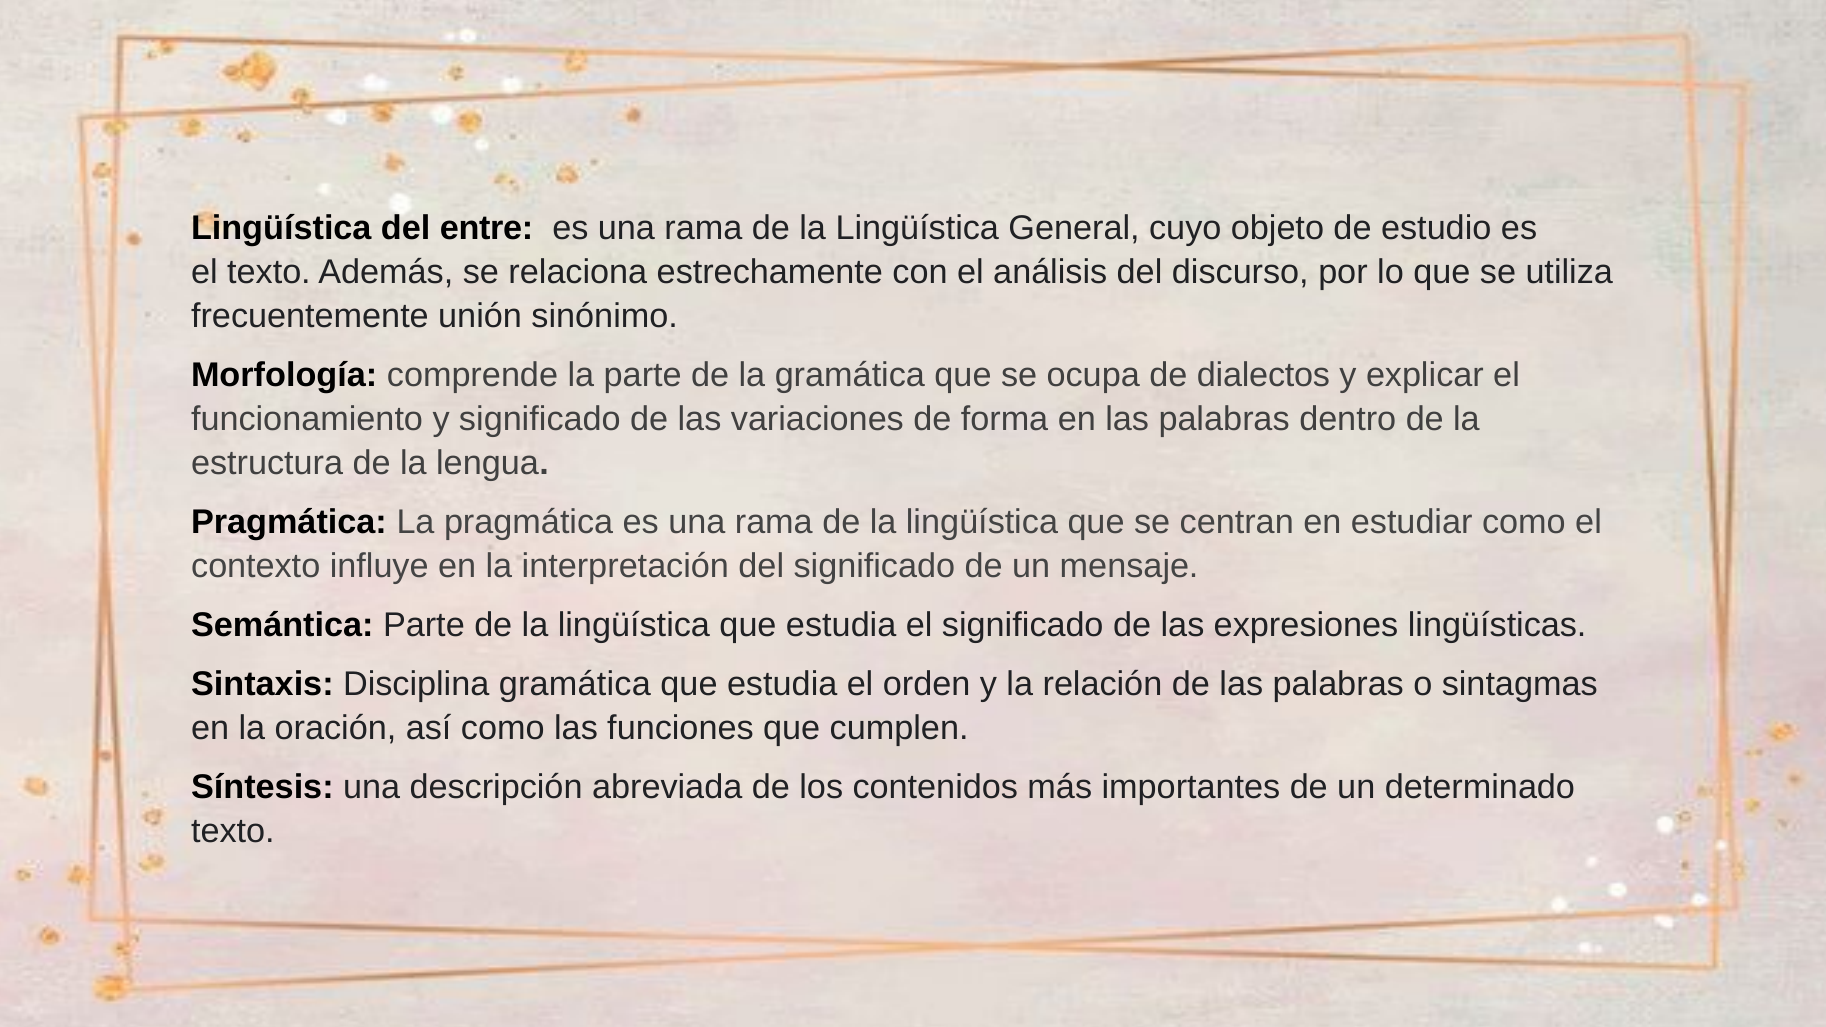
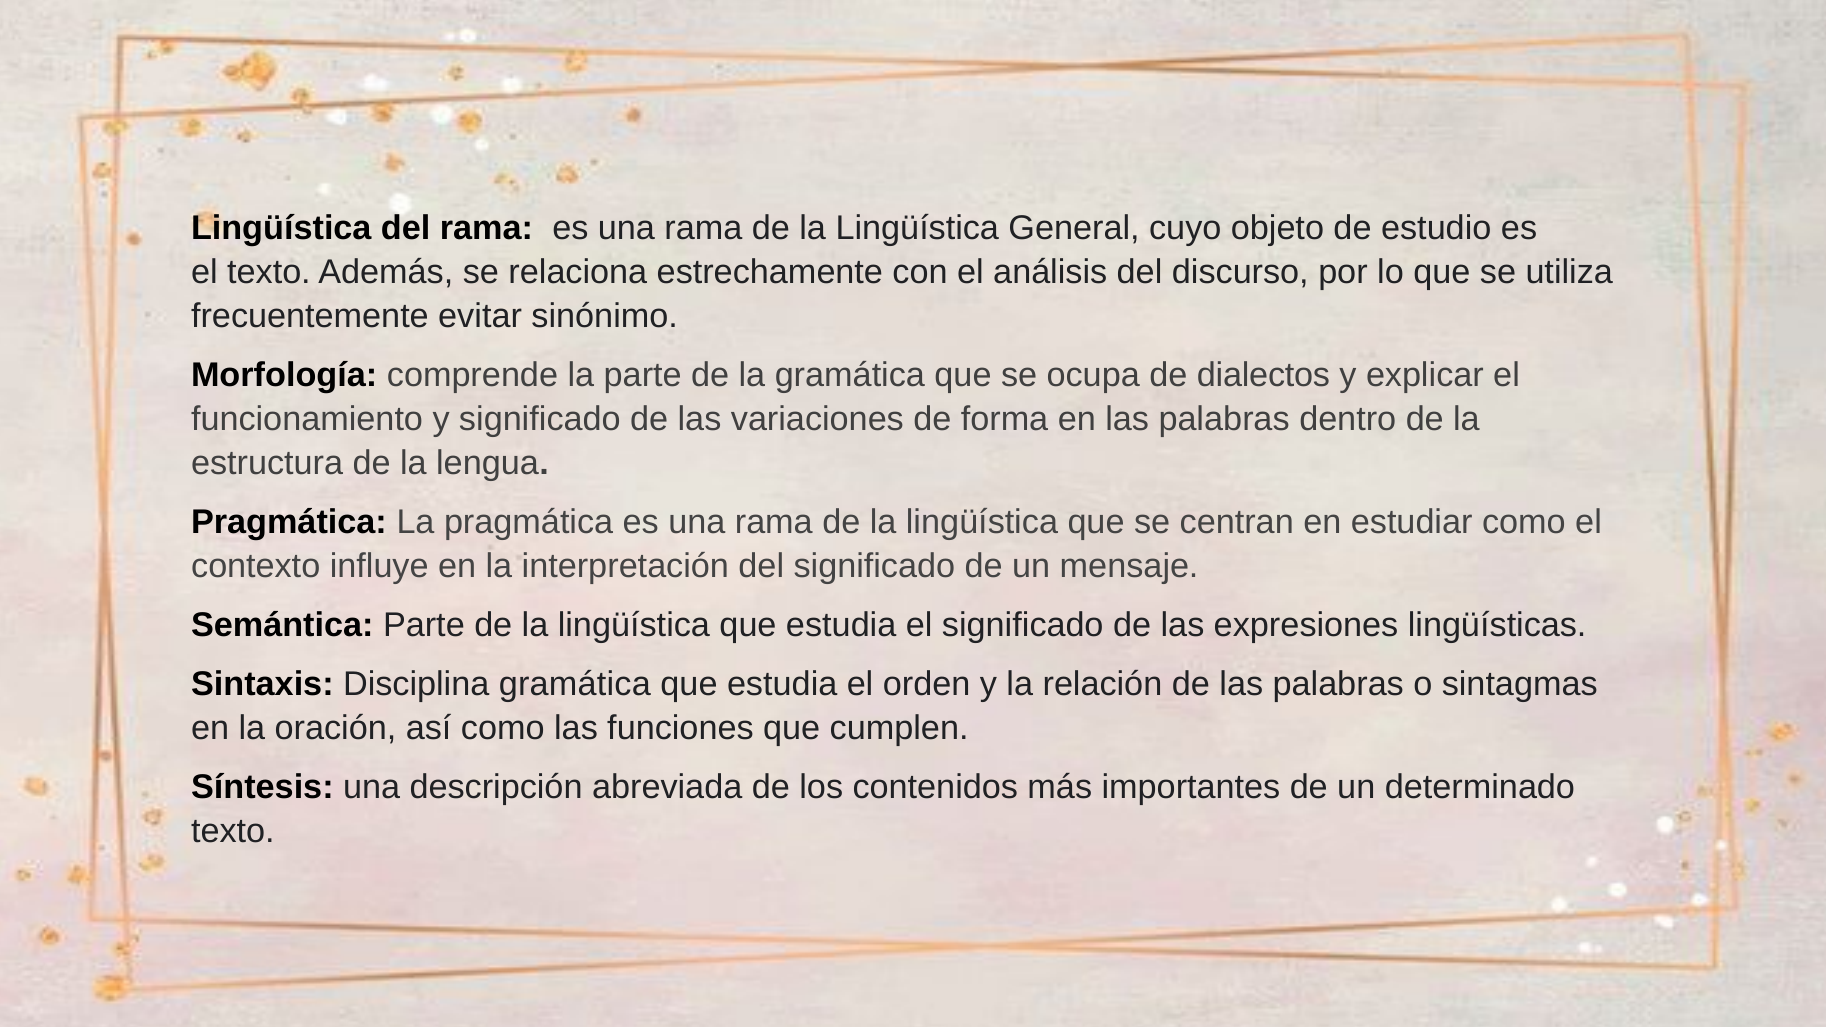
del entre: entre -> rama (486, 228)
unión: unión -> evitar (480, 316)
